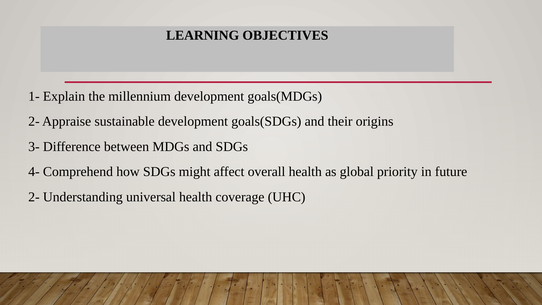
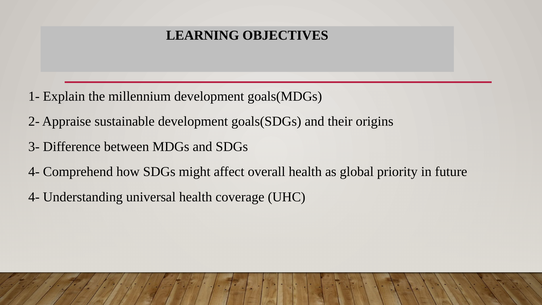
2-: 2- -> 4- (34, 197)
